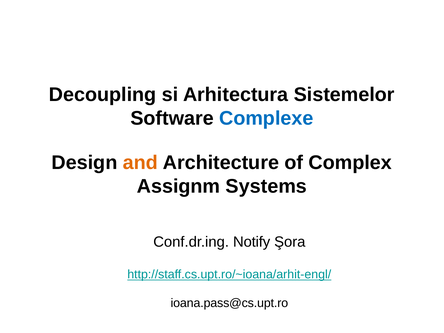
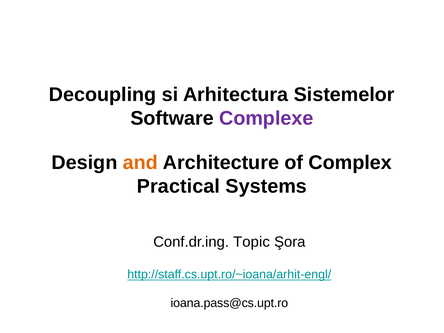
Complexe colour: blue -> purple (266, 118)
Assignm: Assignm -> Practical (178, 186)
Notify: Notify -> Topic (251, 242)
